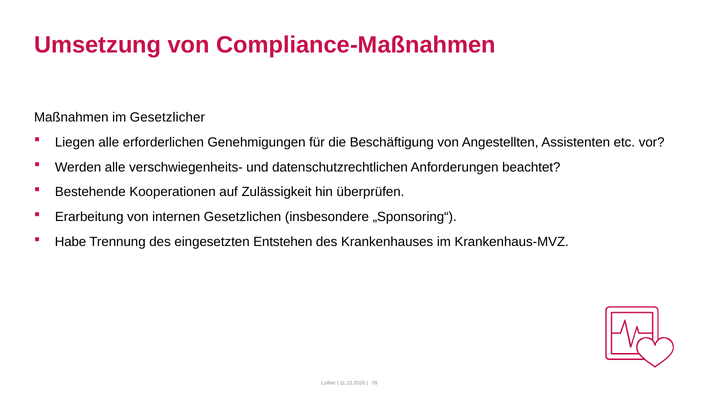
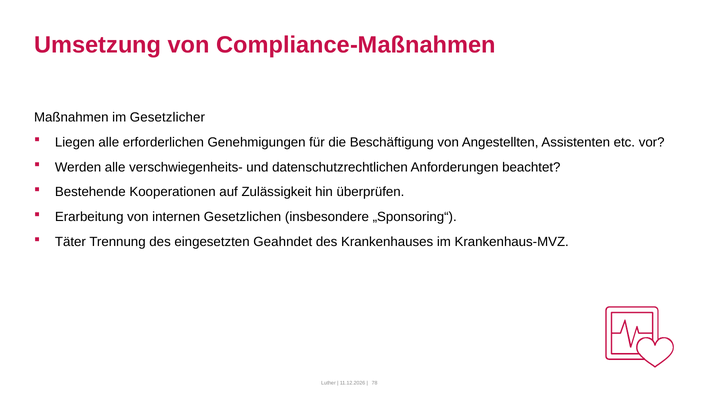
Habe: Habe -> Täter (70, 242)
Entstehen: Entstehen -> Geahndet (283, 242)
